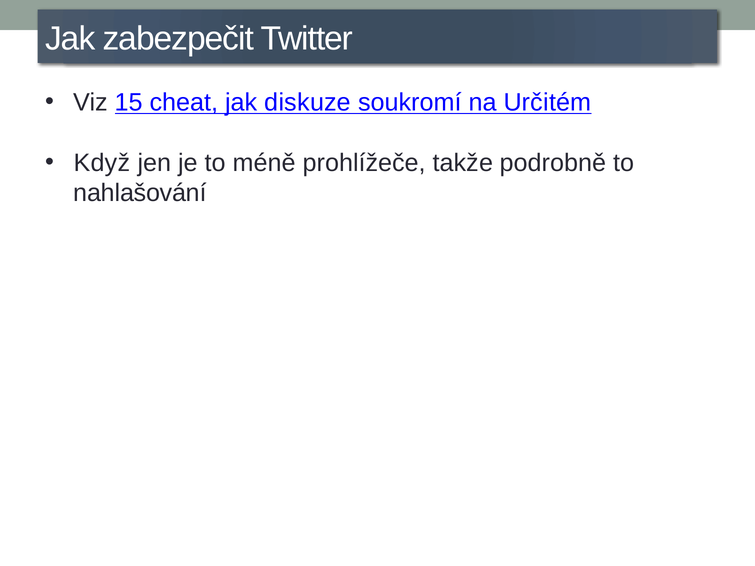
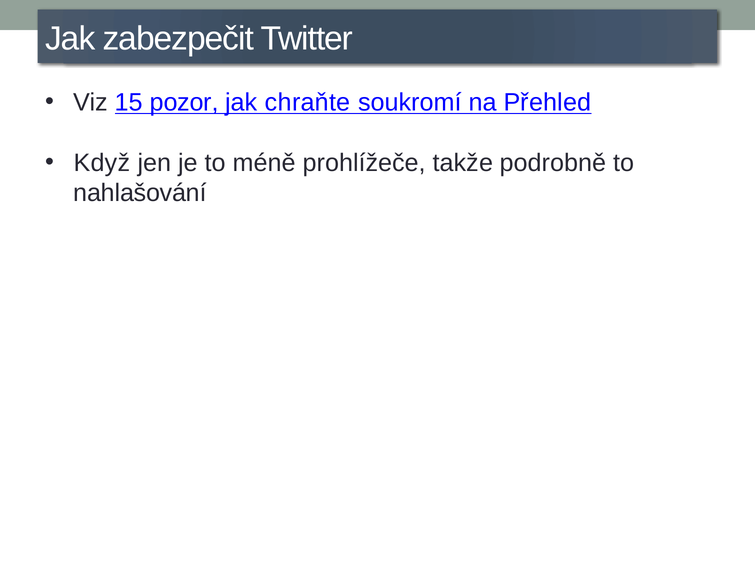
cheat: cheat -> pozor (184, 102)
diskuze: diskuze -> chraňte (308, 102)
Určitém: Určitém -> Přehled (547, 102)
